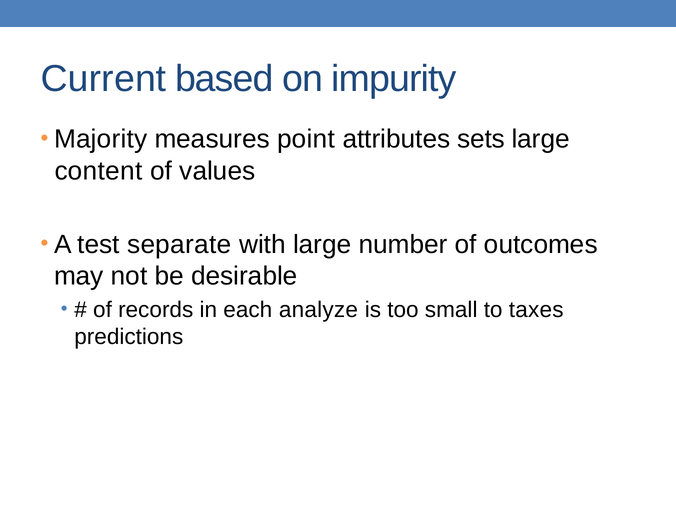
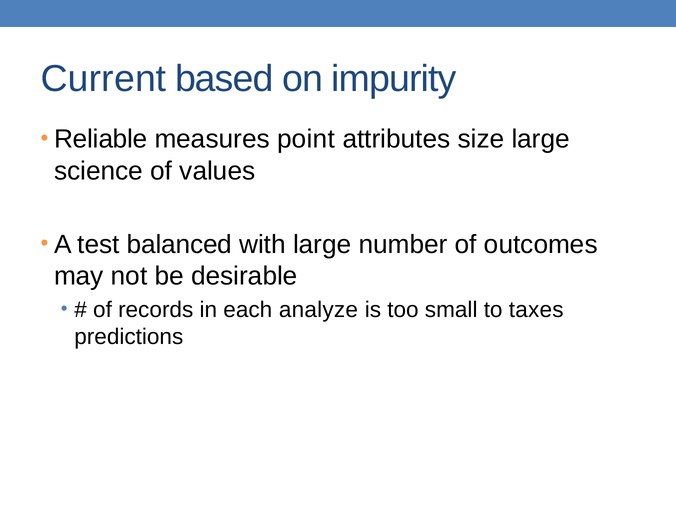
Majority: Majority -> Reliable (101, 139)
sets: sets -> size (481, 139)
content: content -> science (99, 171)
separate: separate -> balanced (179, 245)
